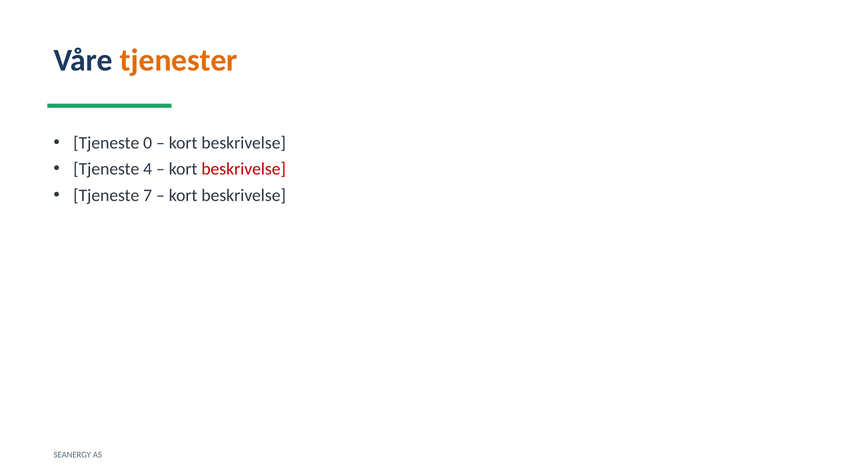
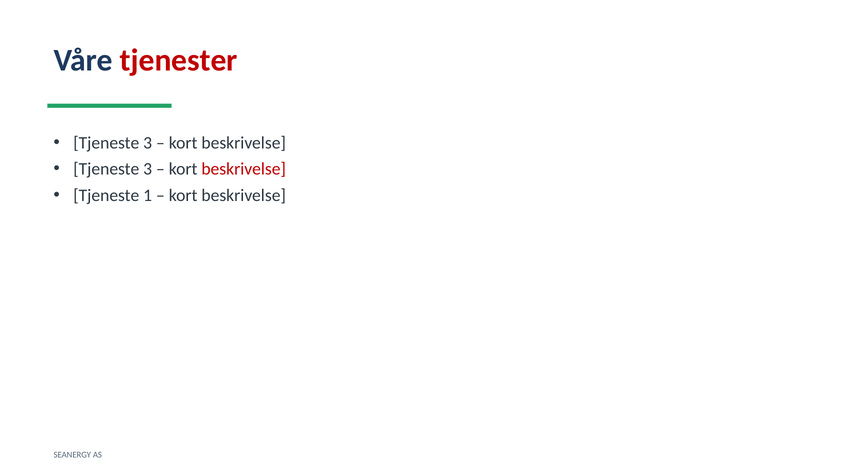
tjenester colour: orange -> red (179, 60)
0: 0 -> 3 (148, 143)
4: 4 -> 3 (148, 169)
7: 7 -> 1 (148, 195)
